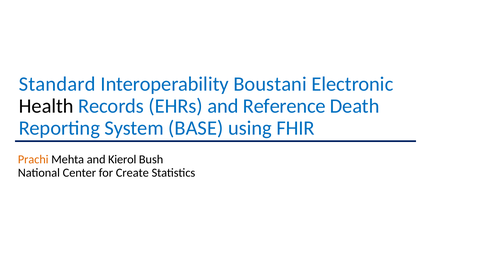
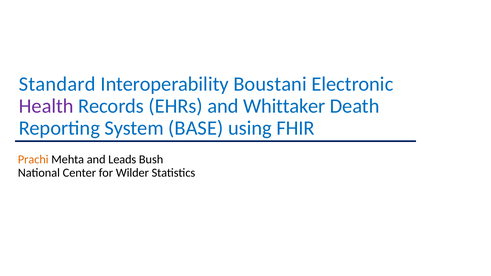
Health colour: black -> purple (46, 106)
Reference: Reference -> Whittaker (284, 106)
Kierol: Kierol -> Leads (122, 160)
Create: Create -> Wilder (132, 173)
